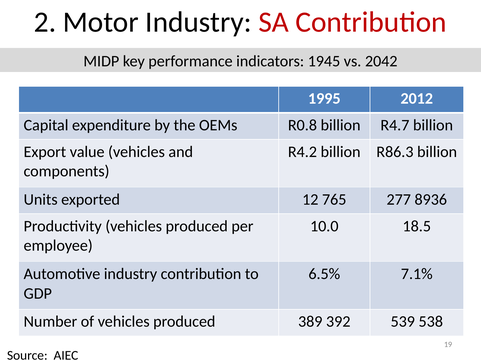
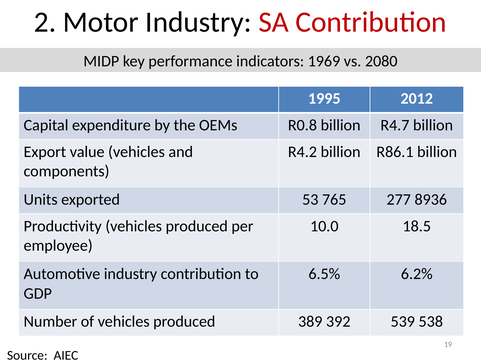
1945: 1945 -> 1969 (324, 61)
2042: 2042 -> 2080 (381, 61)
R86.3: R86.3 -> R86.1 (395, 152)
12: 12 -> 53 (310, 199)
7.1%: 7.1% -> 6.2% (417, 274)
